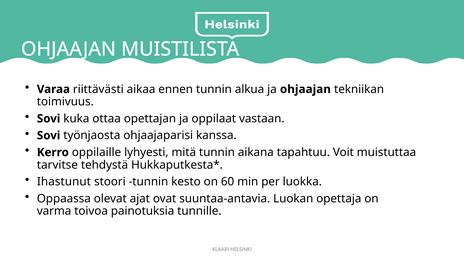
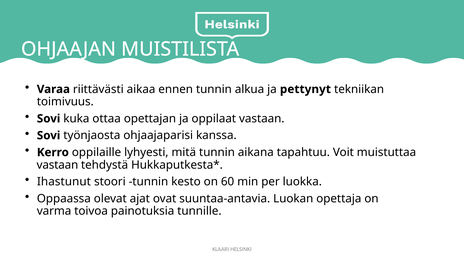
ja ohjaajan: ohjaajan -> pettynyt (305, 89)
tarvitse: tarvitse -> vastaan (57, 165)
